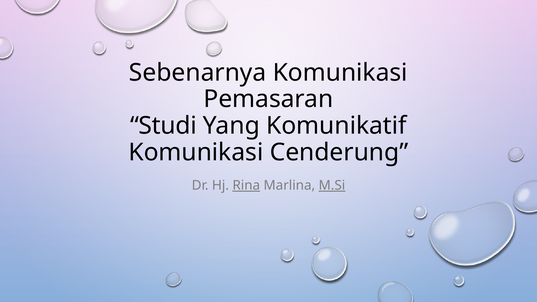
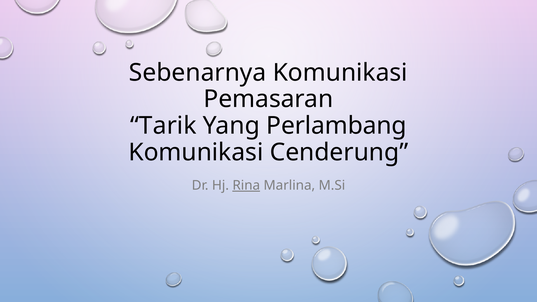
Studi: Studi -> Tarik (163, 126)
Komunikatif: Komunikatif -> Perlambang (336, 126)
M.Si underline: present -> none (332, 185)
